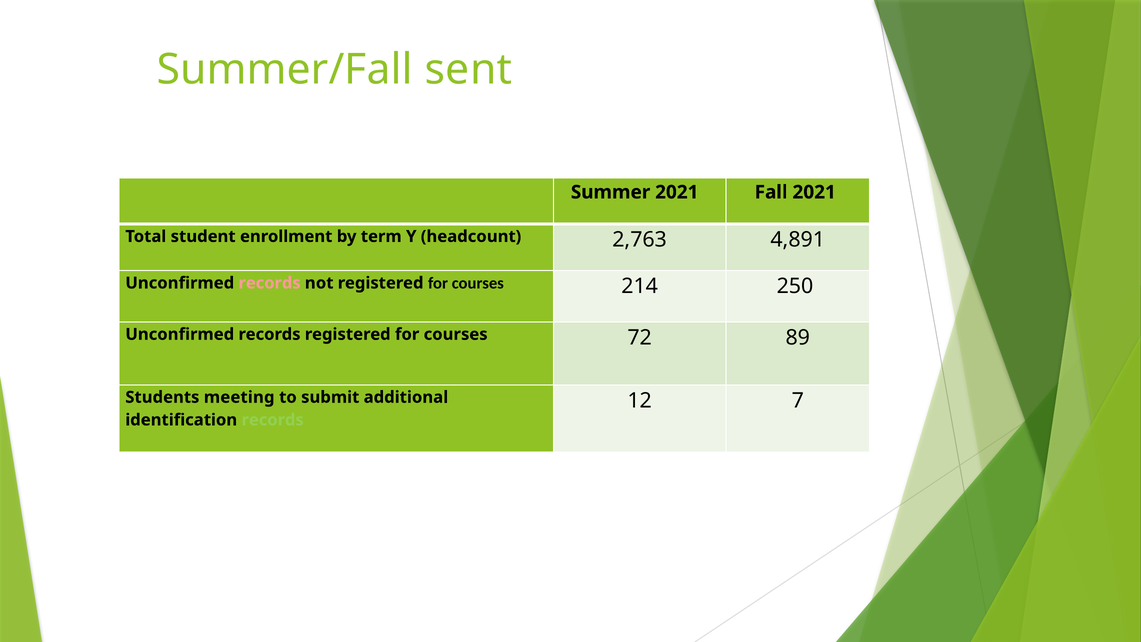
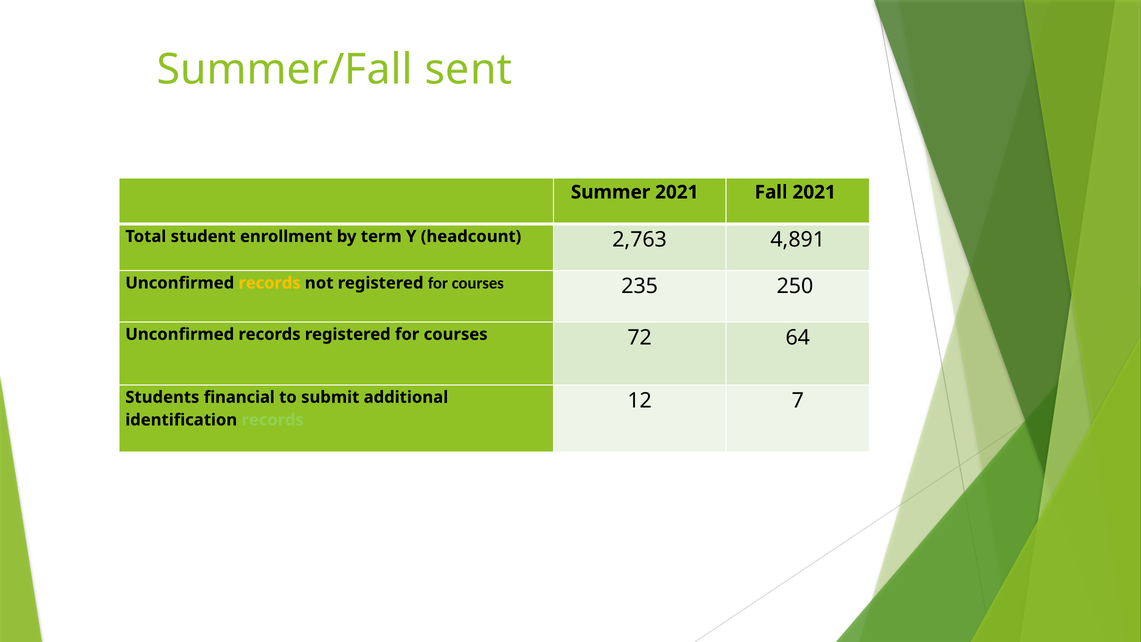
records colour: pink -> yellow (270, 283)
214: 214 -> 235 (640, 286)
89: 89 -> 64 (798, 338)
meeting: meeting -> financial (239, 397)
